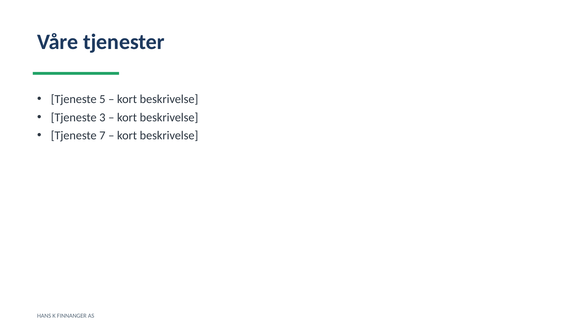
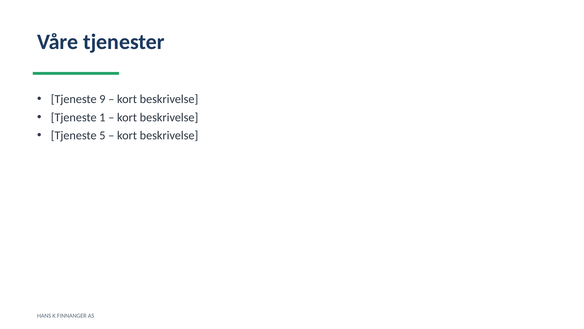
5: 5 -> 9 (102, 99)
3: 3 -> 1 (102, 117)
7: 7 -> 5 (102, 135)
